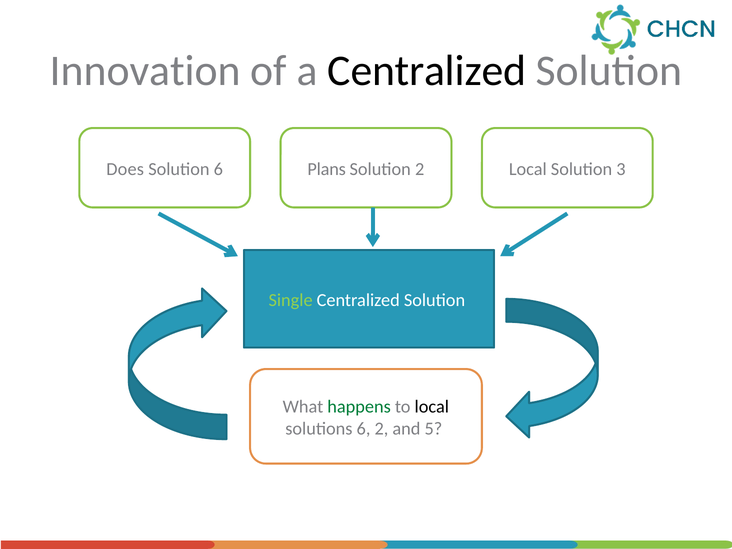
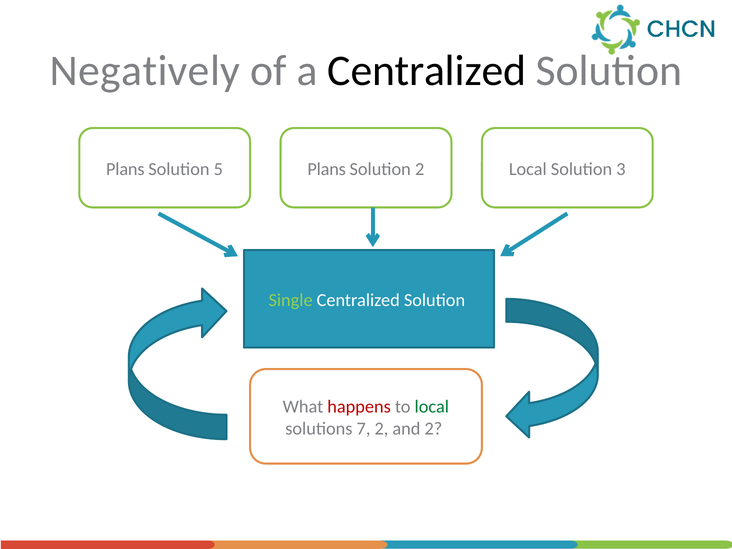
Innovation: Innovation -> Negatively (145, 71)
Does: Does -> Plans (125, 169)
Solution 6: 6 -> 5 (218, 169)
happens colour: green -> red (359, 407)
local colour: black -> green (432, 407)
solutions 6: 6 -> 7 (364, 429)
and 5: 5 -> 2 (433, 429)
